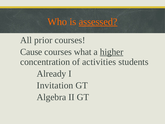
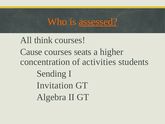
prior: prior -> think (43, 40)
what: what -> seats (83, 52)
higher underline: present -> none (112, 52)
Already: Already -> Sending (51, 73)
